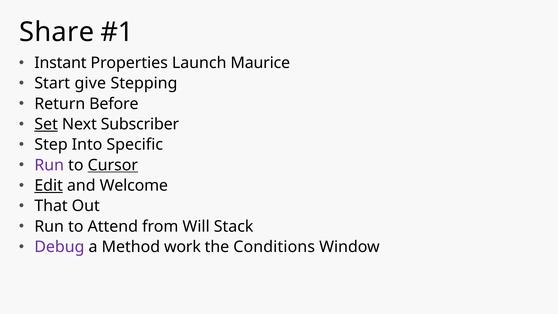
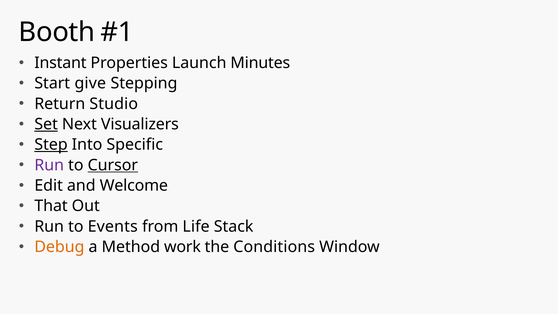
Share: Share -> Booth (57, 32)
Maurice: Maurice -> Minutes (260, 63)
Before: Before -> Studio (114, 104)
Subscriber: Subscriber -> Visualizers (140, 124)
Step underline: none -> present (51, 145)
Edit underline: present -> none (49, 185)
Attend: Attend -> Events (113, 226)
Will: Will -> Life (196, 226)
Debug colour: purple -> orange (59, 247)
